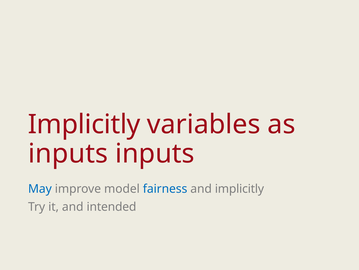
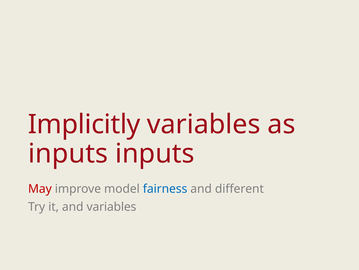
May colour: blue -> red (40, 188)
and implicitly: implicitly -> different (239, 188)
and intended: intended -> variables (111, 206)
